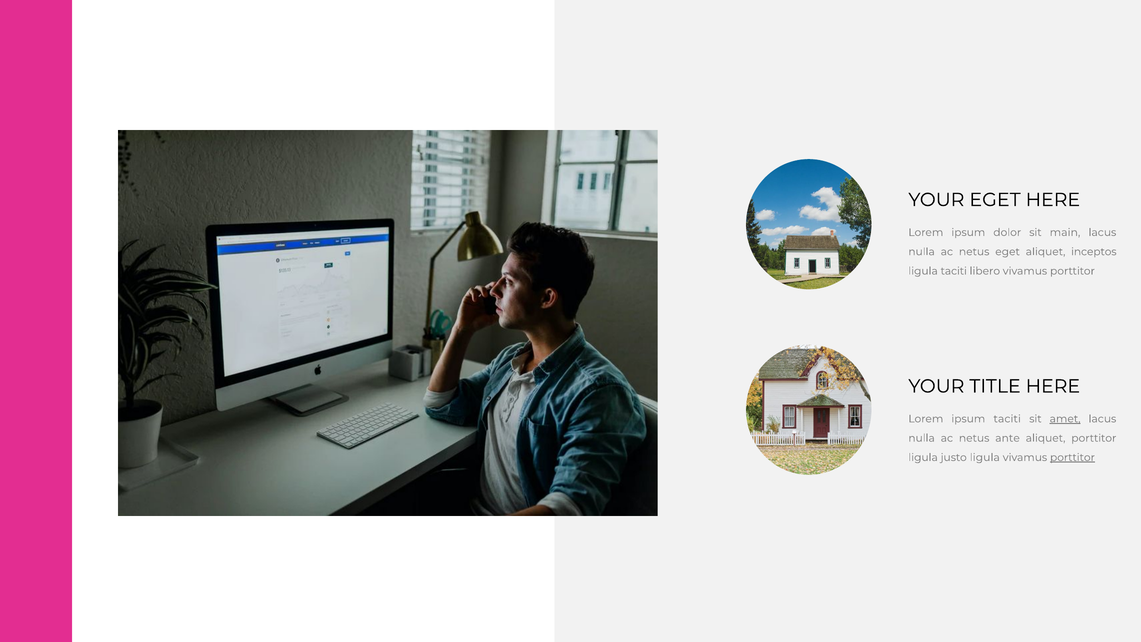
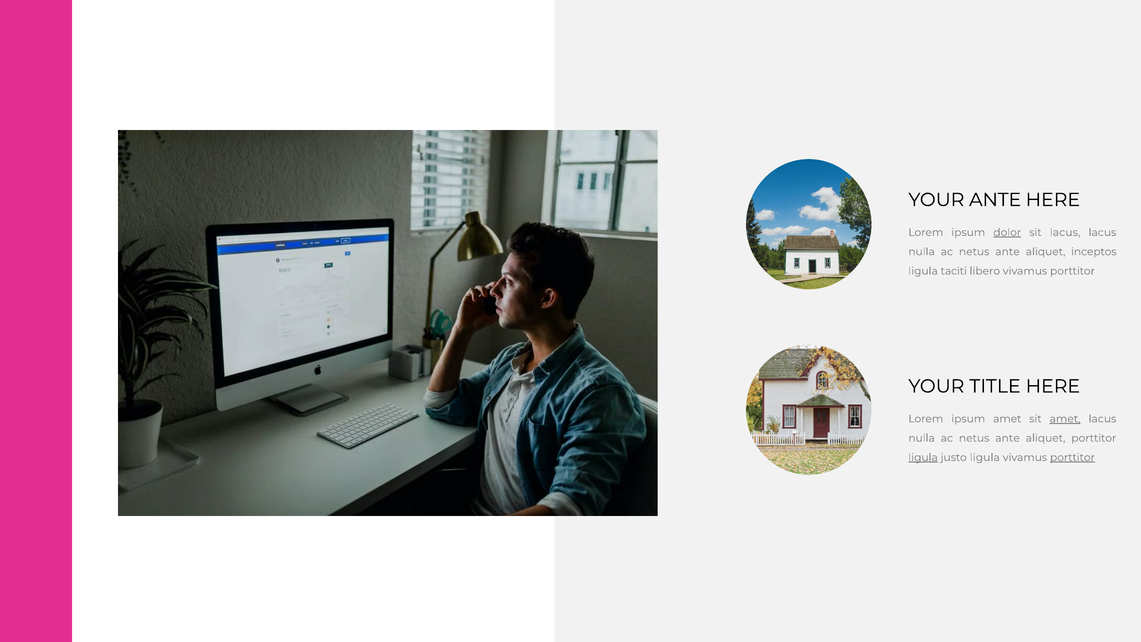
YOUR EGET: EGET -> ANTE (995, 200)
dolor underline: none -> present (1007, 232)
sit main: main -> lacus (1065, 232)
eget: eget -> ante (1008, 252)
ipsum taciti: taciti -> amet (1007, 419)
ligula underline: none -> present (923, 457)
